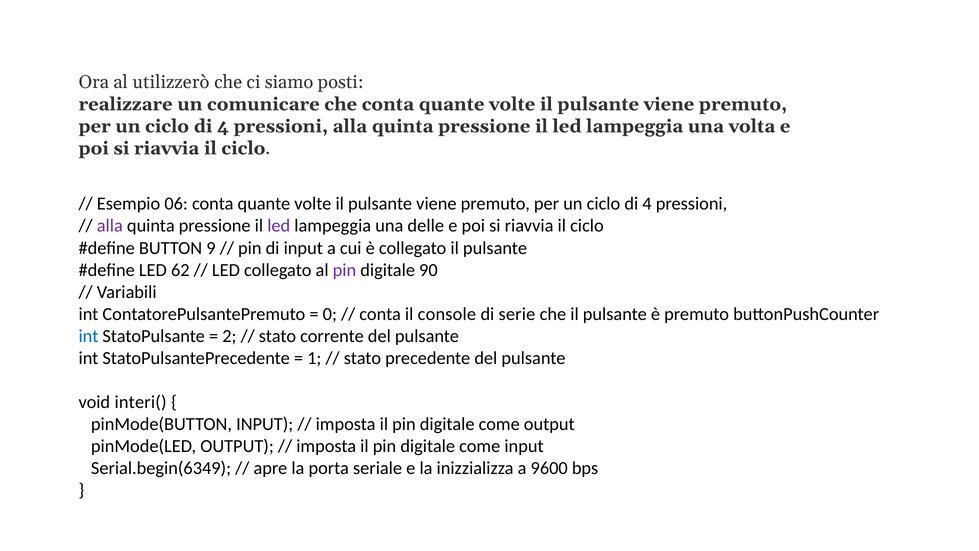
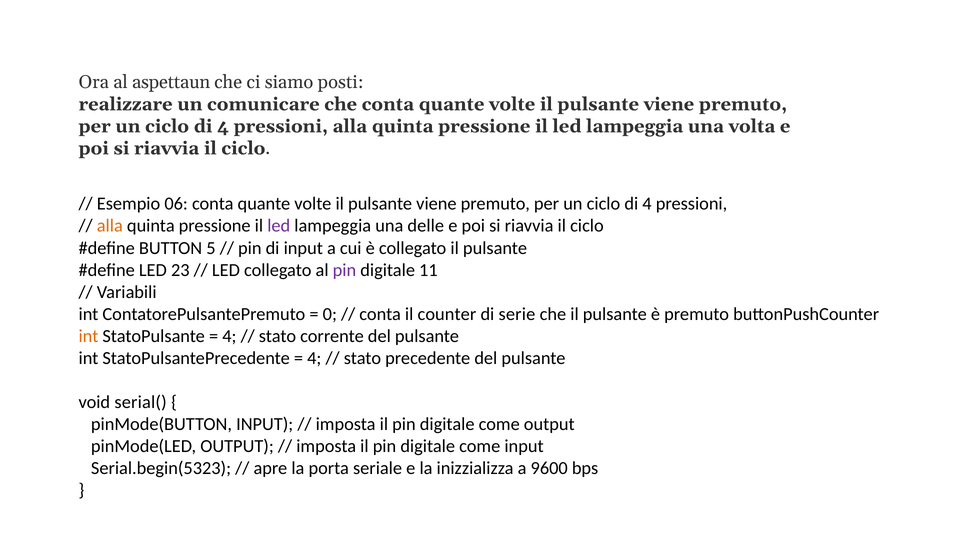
utilizzerò: utilizzerò -> aspettaun (171, 82)
alla colour: purple -> orange (110, 226)
9: 9 -> 5 (211, 248)
62: 62 -> 23 (180, 270)
90: 90 -> 11 (428, 270)
console: console -> counter (447, 314)
int colour: blue -> orange (88, 336)
2: 2 -> 4 (229, 336)
1: 1 -> 4 (314, 358)
interi(: interi( -> serial( (141, 402)
Serial.begin(6349: Serial.begin(6349 -> Serial.begin(5323 (161, 468)
